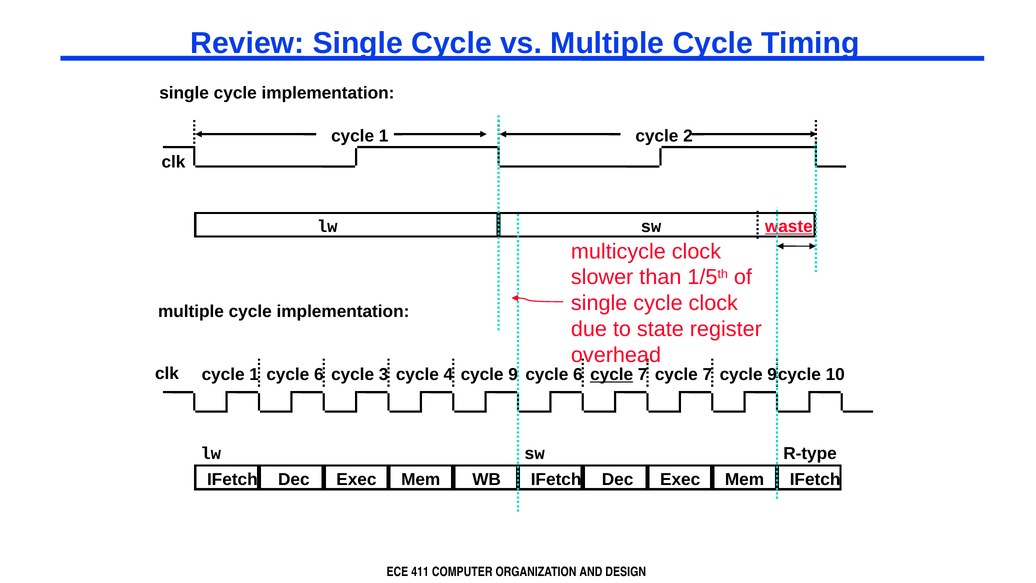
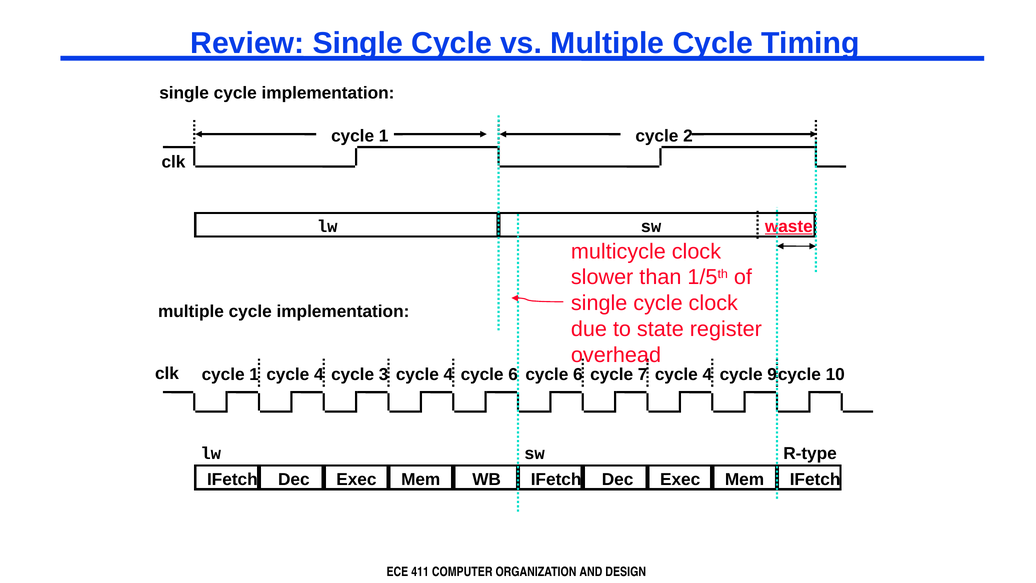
6: 6 -> 4 (319, 374)
4 cycle 9: 9 -> 6 (513, 374)
cycle underline: present -> none (612, 374)
7 cycle 7: 7 -> 4 (707, 374)
